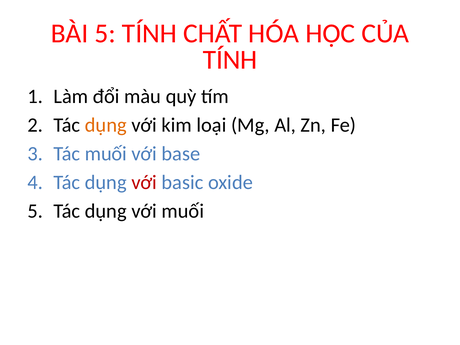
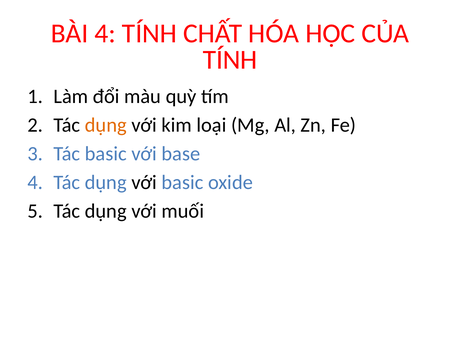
BÀI 5: 5 -> 4 (105, 33)
Tác muối: muối -> basic (106, 154)
với colour: red -> black (144, 182)
